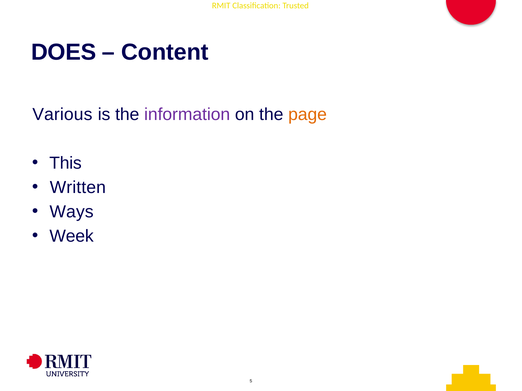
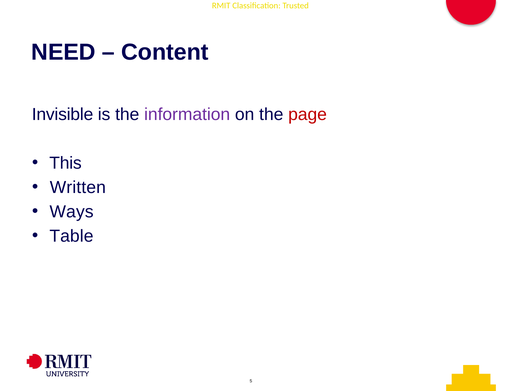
DOES: DOES -> NEED (64, 52)
Various: Various -> Invisible (63, 115)
page colour: orange -> red (308, 115)
Week: Week -> Table (71, 236)
